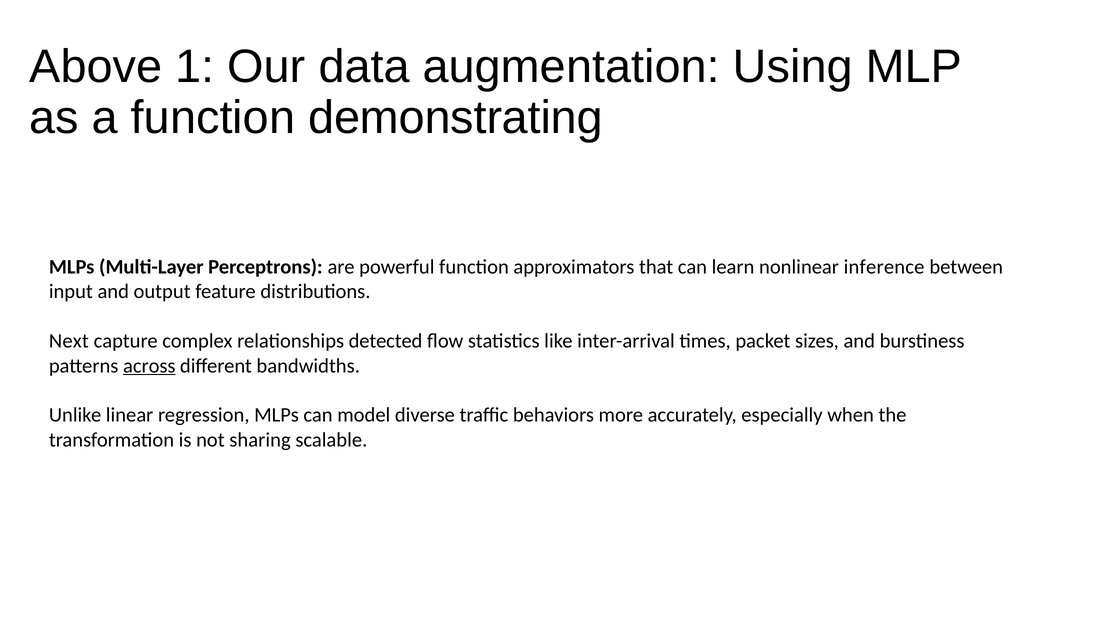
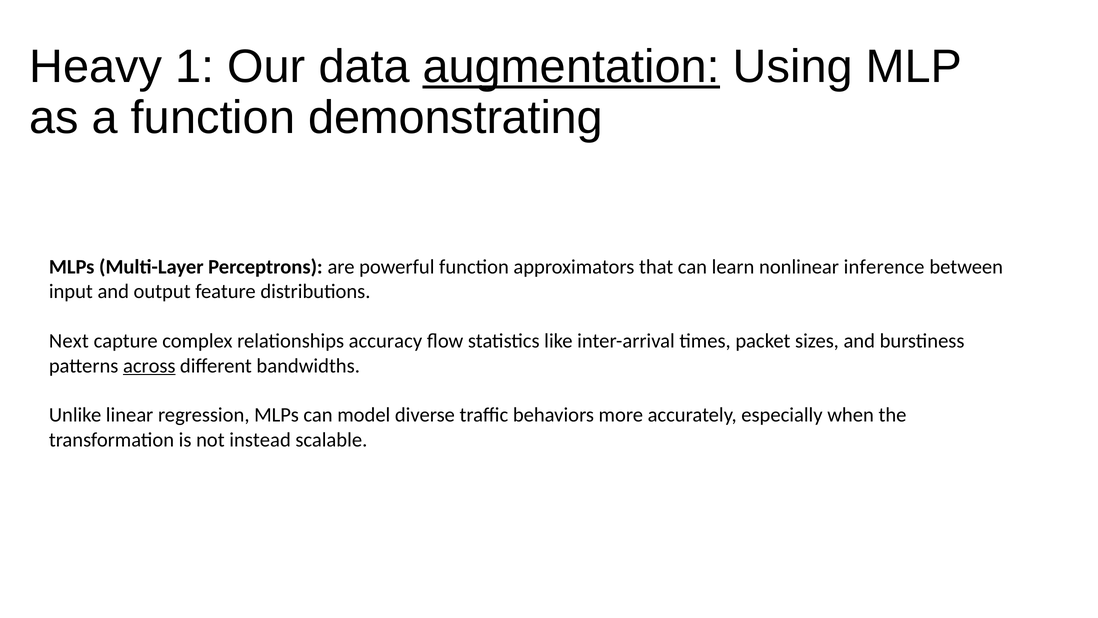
Above: Above -> Heavy (96, 67)
augmentation underline: none -> present (571, 67)
detected: detected -> accuracy (385, 341)
sharing: sharing -> instead (260, 440)
